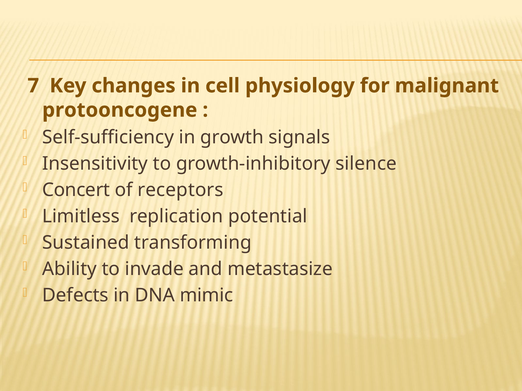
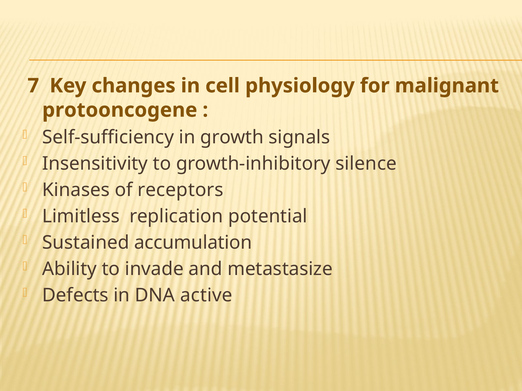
Concert: Concert -> Kinases (76, 190)
transforming: transforming -> accumulation (193, 243)
mimic: mimic -> active (206, 296)
